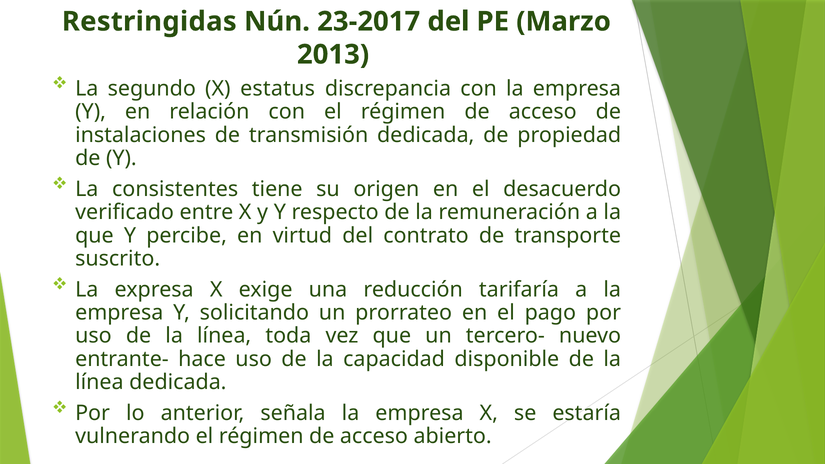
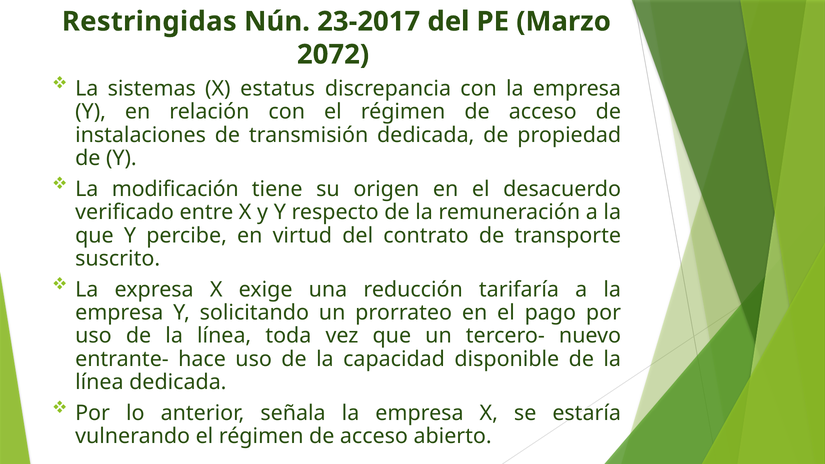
2013: 2013 -> 2072 (333, 55)
segundo: segundo -> sistemas (152, 89)
consistentes: consistentes -> modificación (175, 189)
